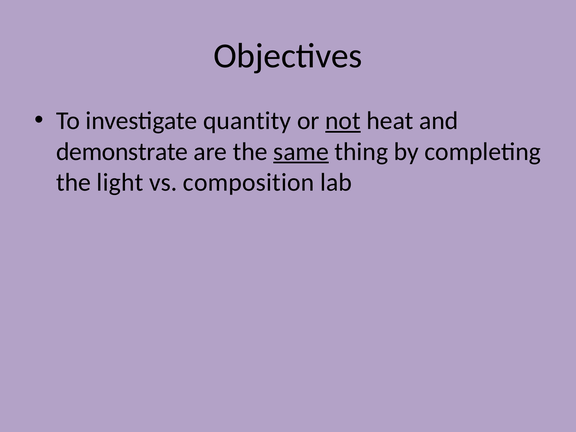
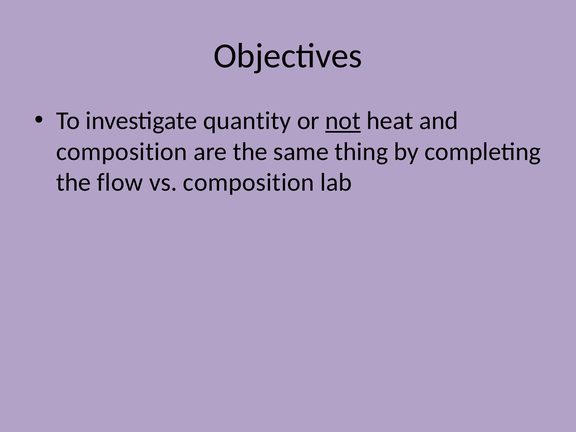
demonstrate: demonstrate -> composition (122, 152)
same underline: present -> none (301, 152)
light: light -> flow (120, 182)
